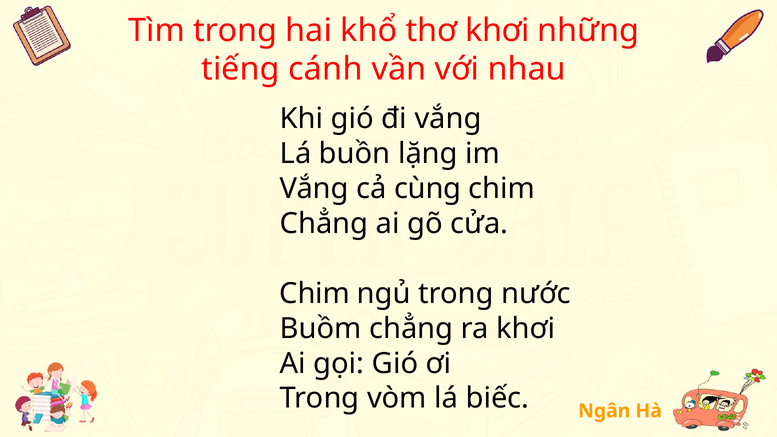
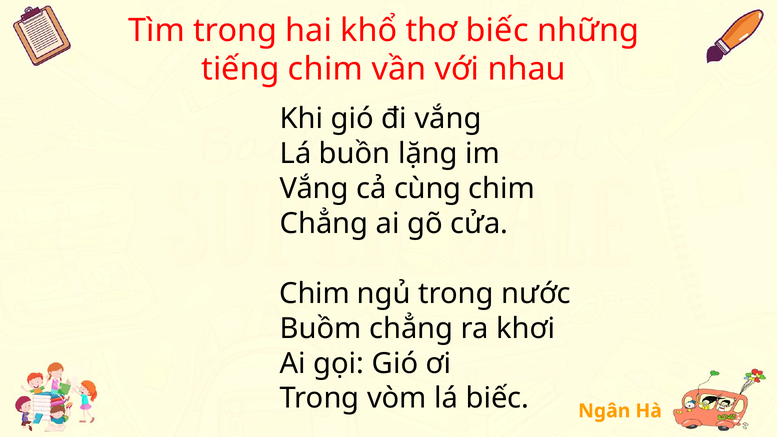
thơ khơi: khơi -> biếc (497, 30)
tiếng cánh: cánh -> chim (325, 69)
